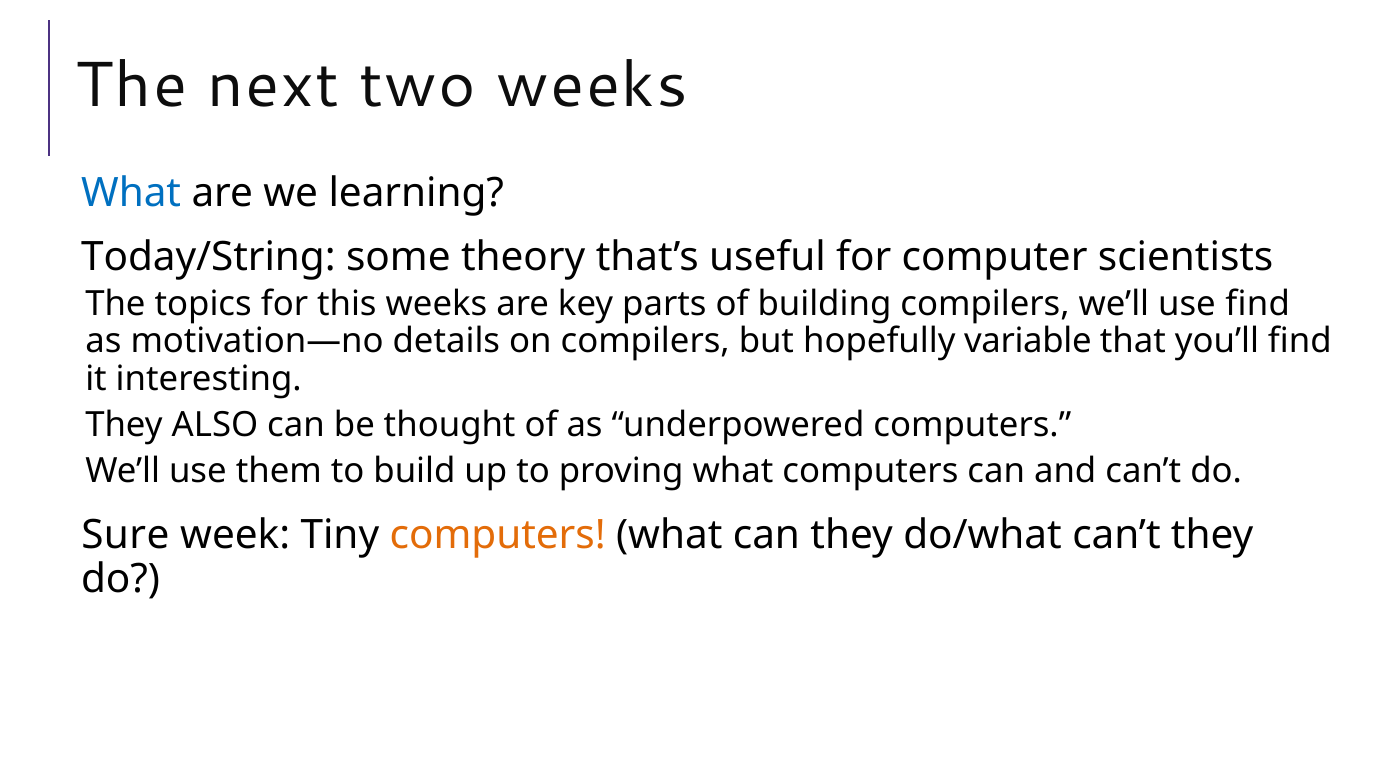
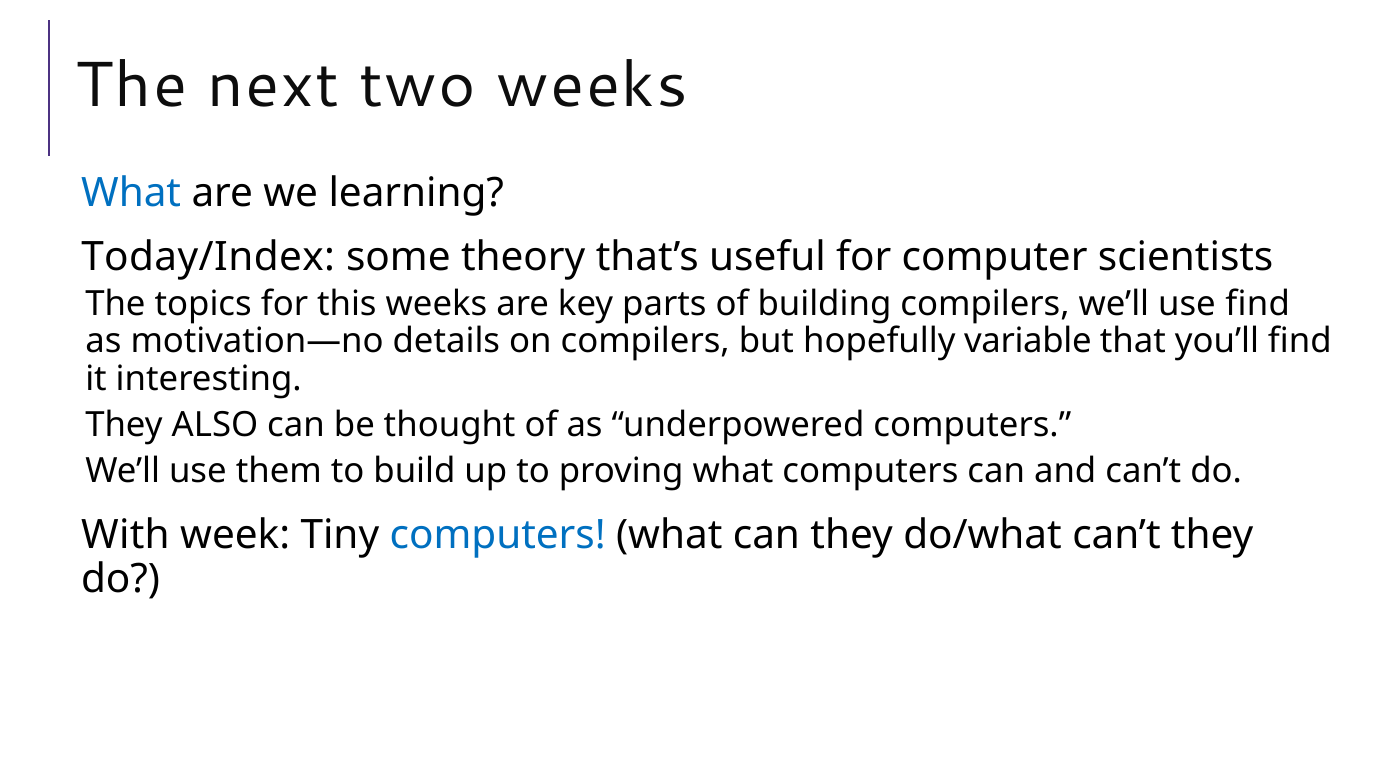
Today/String: Today/String -> Today/Index (208, 258)
Sure: Sure -> With (125, 535)
computers colour: orange -> blue (498, 535)
